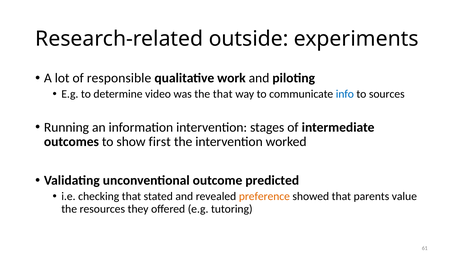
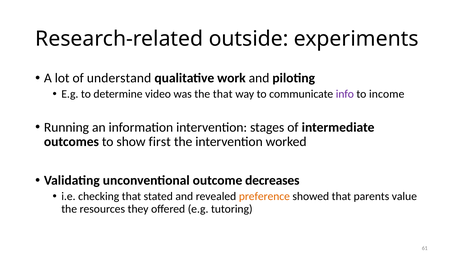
responsible: responsible -> understand (119, 78)
info colour: blue -> purple (345, 94)
sources: sources -> income (387, 94)
predicted: predicted -> decreases (272, 181)
